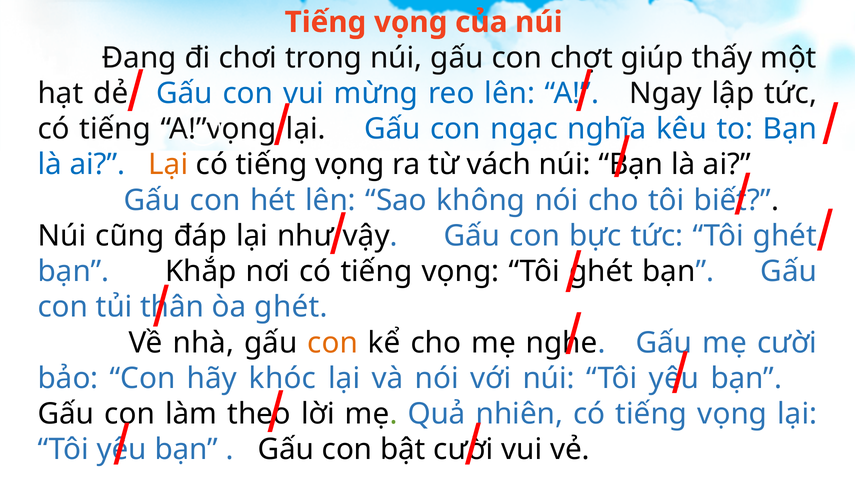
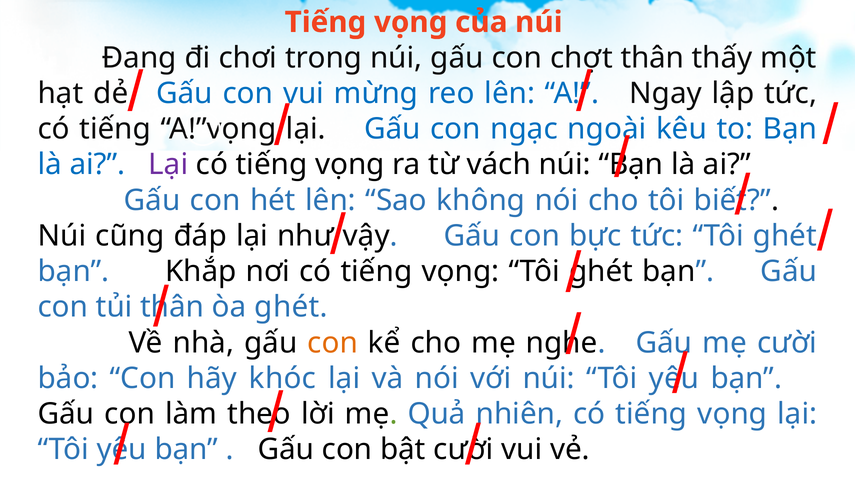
chợt giúp: giúp -> thân (652, 58)
nghĩa: nghĩa -> ngoài (607, 129)
Lại colour: orange -> purple (168, 165)
